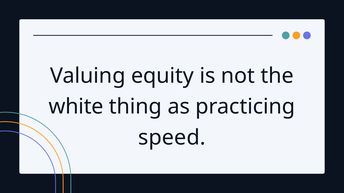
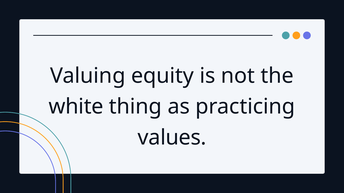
speed: speed -> values (172, 138)
